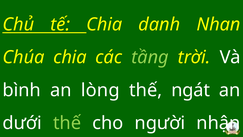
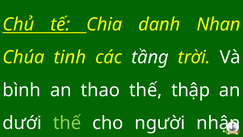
Chúa chia: chia -> tinh (70, 57)
tầng colour: light green -> white (150, 57)
lòng: lòng -> thao (100, 90)
ngát: ngát -> thập (191, 90)
